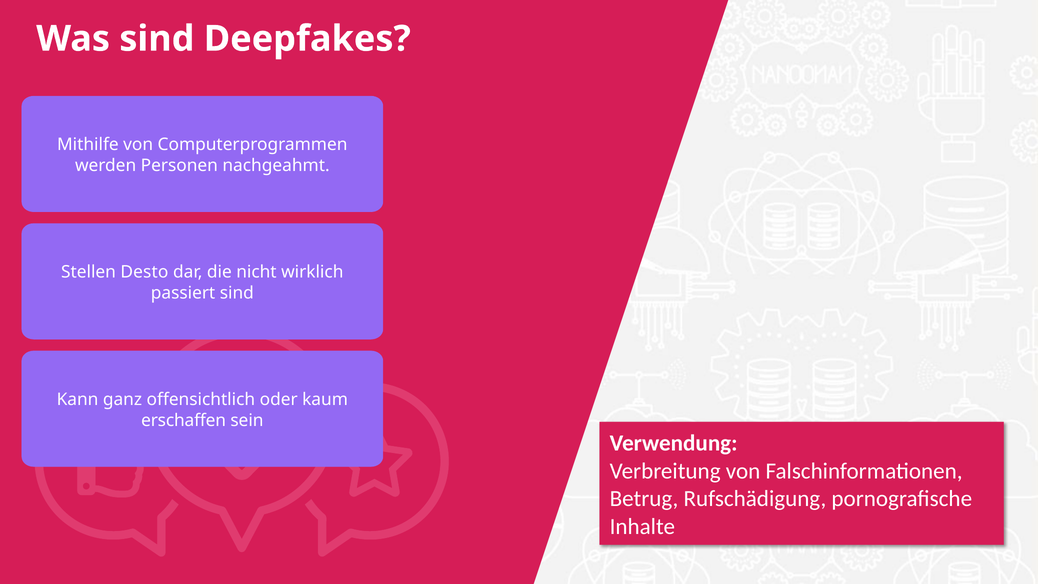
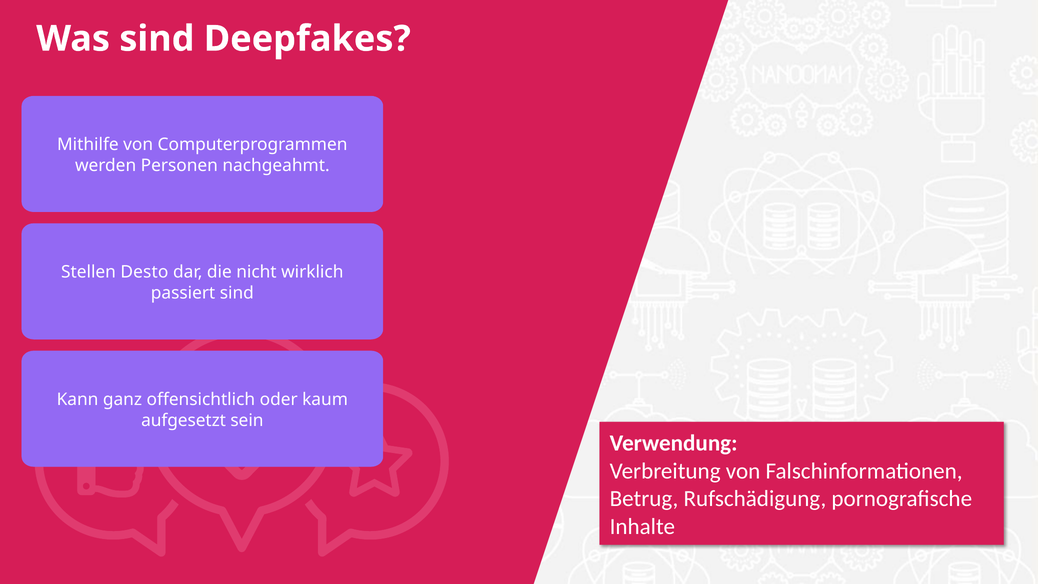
erschaffen: erschaffen -> aufgesetzt (184, 420)
